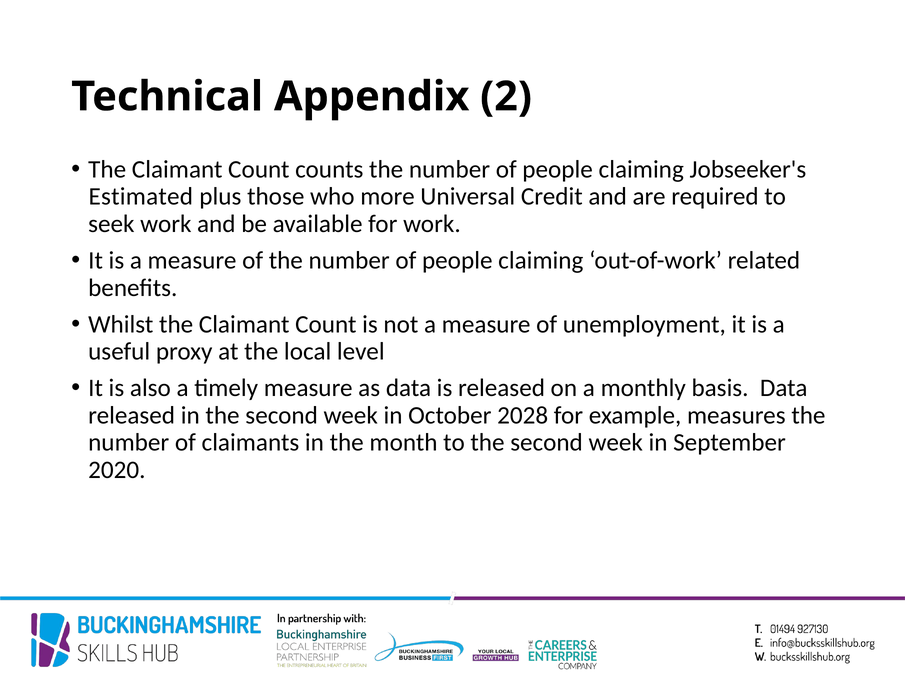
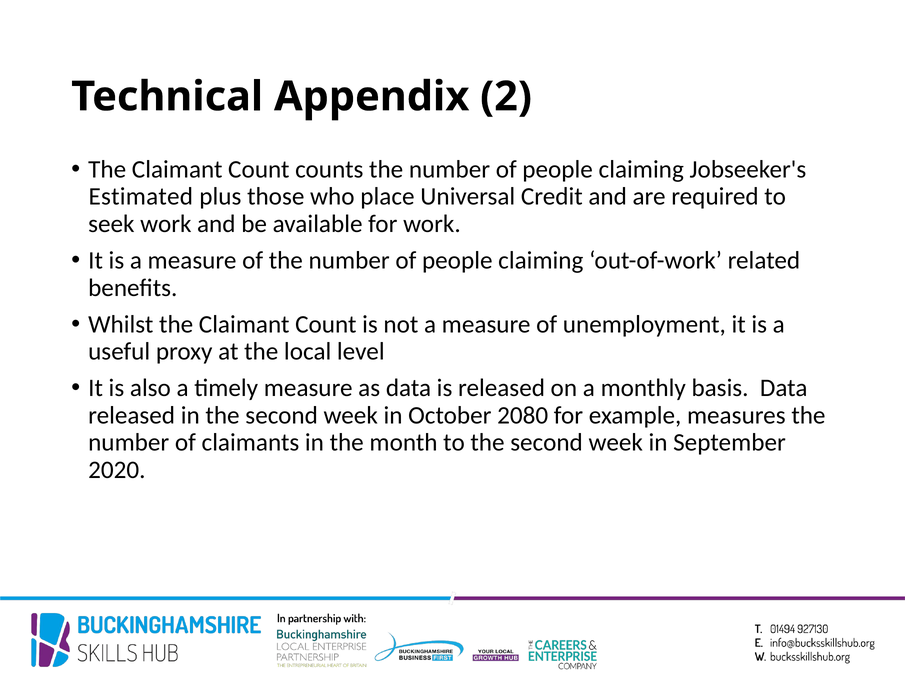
more: more -> place (387, 197)
2028: 2028 -> 2080 (523, 415)
